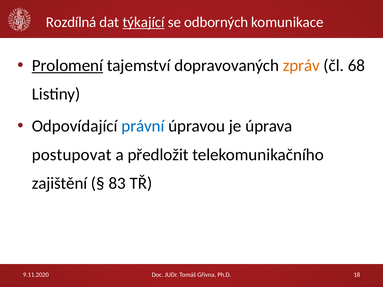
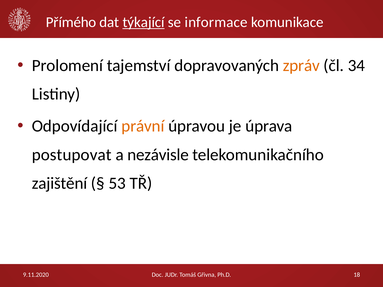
Rozdílná: Rozdílná -> Přímého (71, 22)
odborných: odborných -> informace (216, 22)
Prolomení underline: present -> none (67, 66)
68: 68 -> 34 (356, 66)
právní colour: blue -> orange (143, 126)
předložit: předložit -> nezávisle (158, 155)
83: 83 -> 53 (117, 183)
